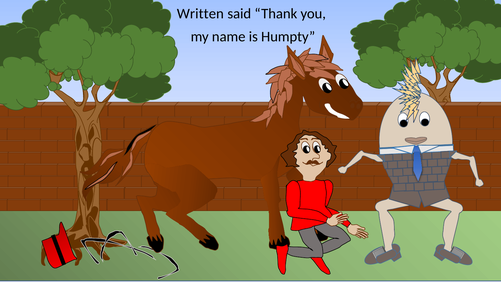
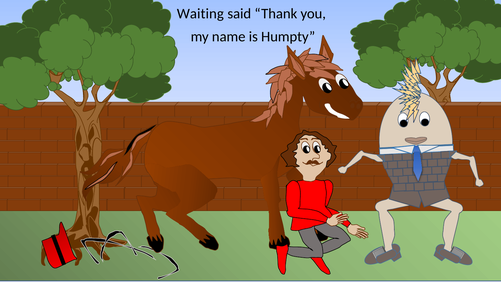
Written: Written -> Waiting (200, 14)
